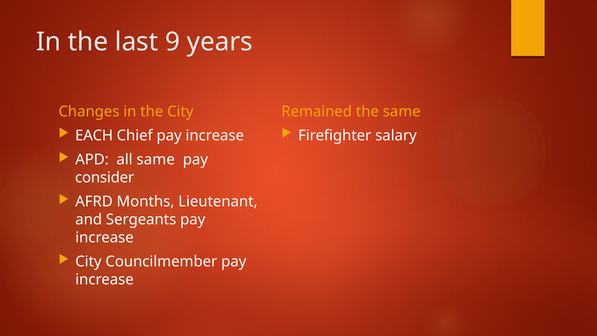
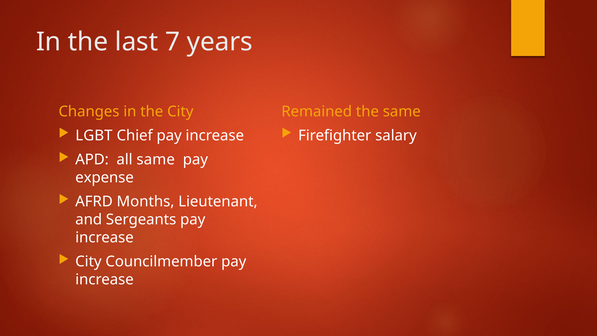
9: 9 -> 7 (173, 42)
EACH: EACH -> LGBT (94, 135)
consider: consider -> expense (105, 177)
